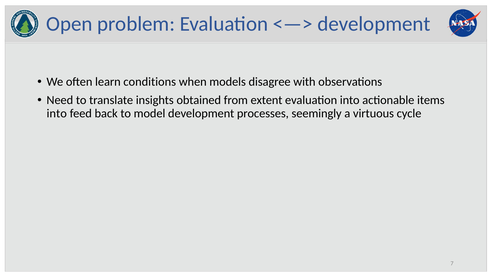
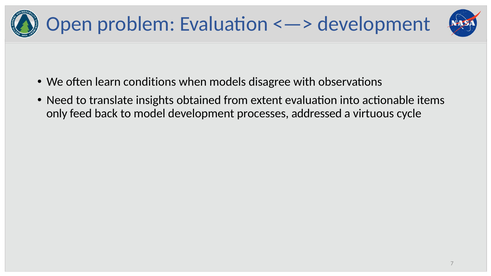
into: into -> only (57, 114)
seemingly: seemingly -> addressed (317, 114)
